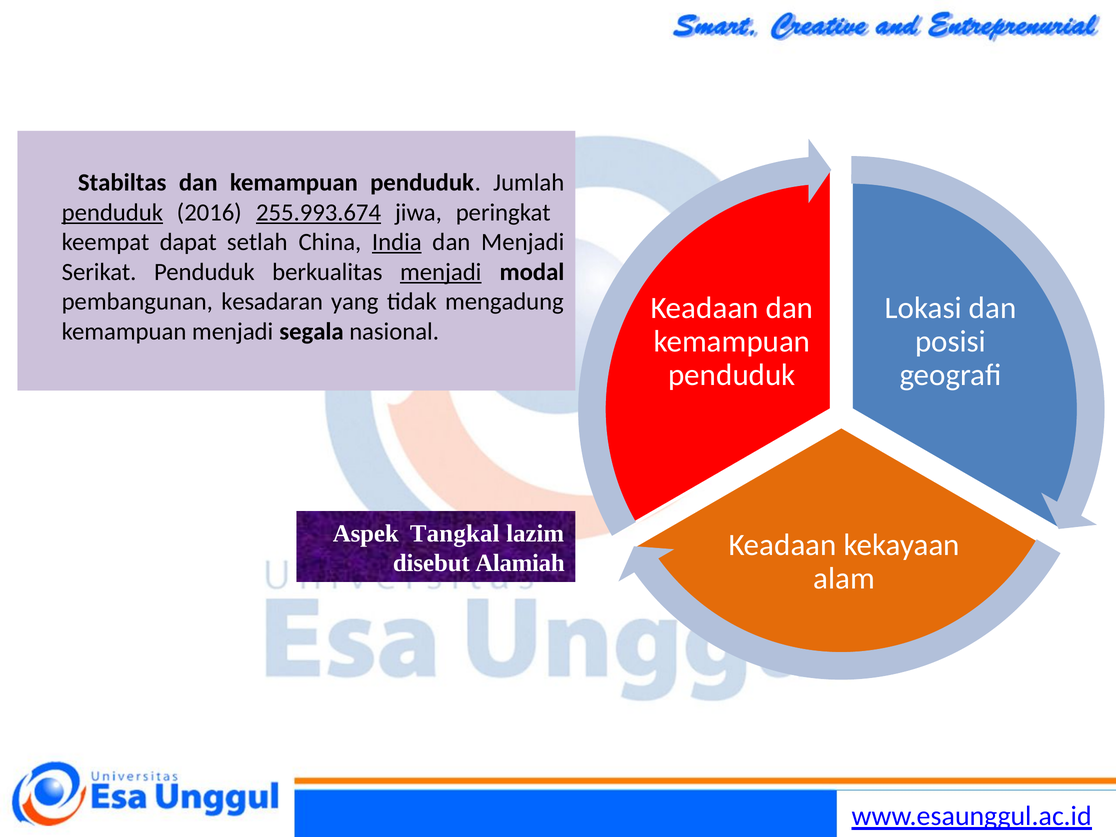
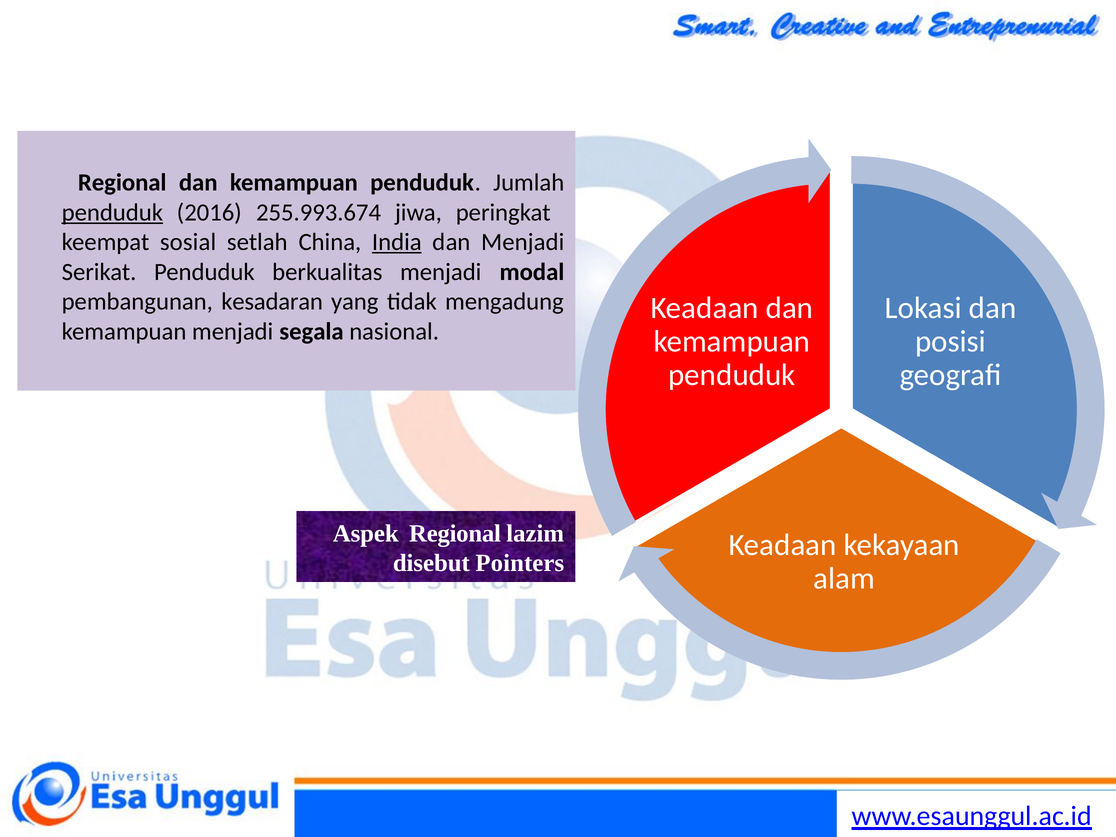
Stabiltas: Stabiltas -> Regional (122, 183)
255.993.674 underline: present -> none (319, 212)
dapat: dapat -> sosial (188, 242)
menjadi underline: present -> none (441, 272)
Aspek Tangkal: Tangkal -> Regional (455, 534)
Alamiah: Alamiah -> Pointers (520, 563)
